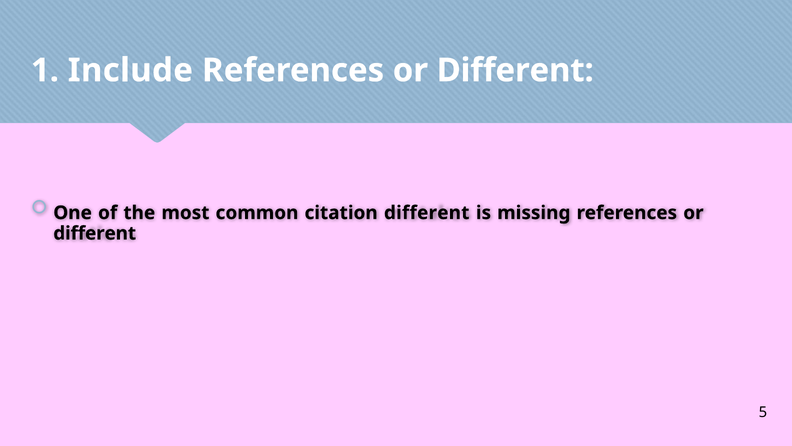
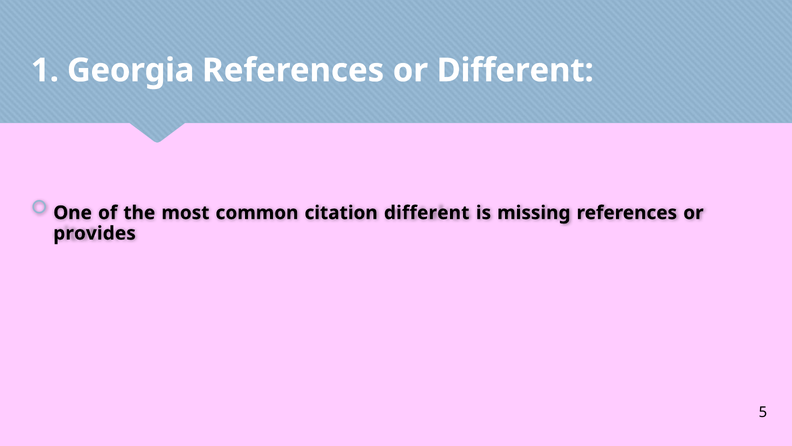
Include: Include -> Georgia (131, 70)
different: different -> provides (95, 233)
